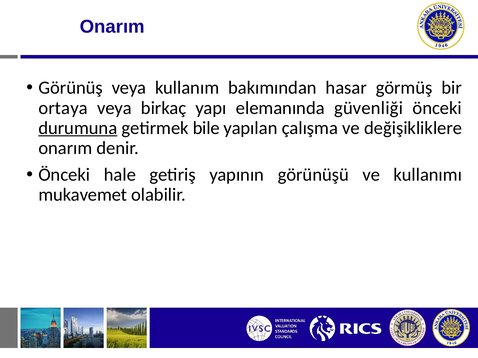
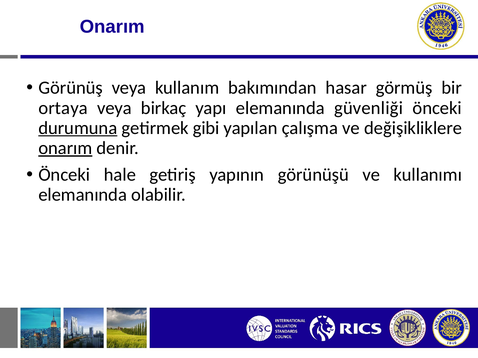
bile: bile -> gibi (206, 128)
onarım underline: none -> present (65, 148)
mukavemet: mukavemet -> elemanında (83, 195)
